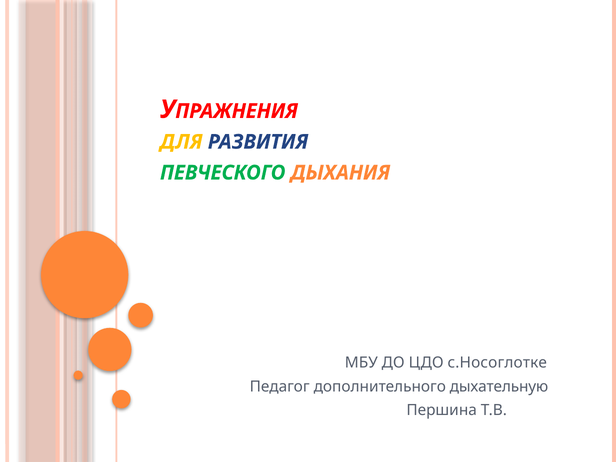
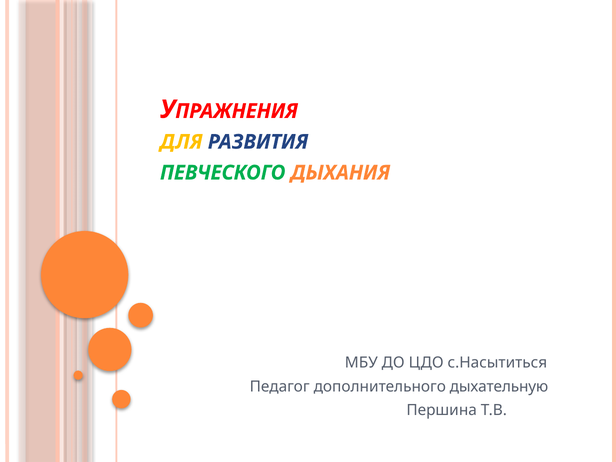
с.Носоглотке: с.Носоглотке -> с.Насытиться (497, 363)
